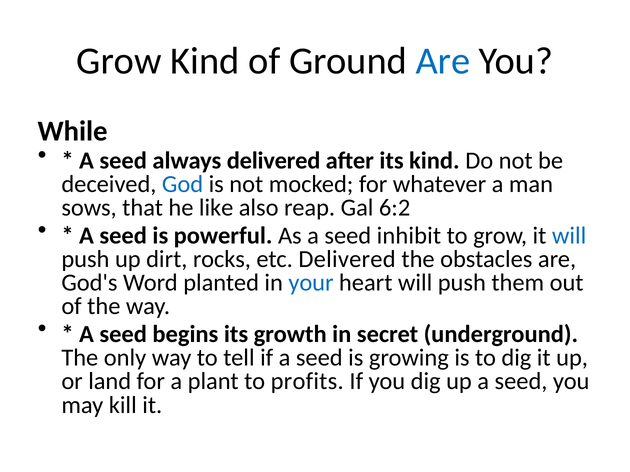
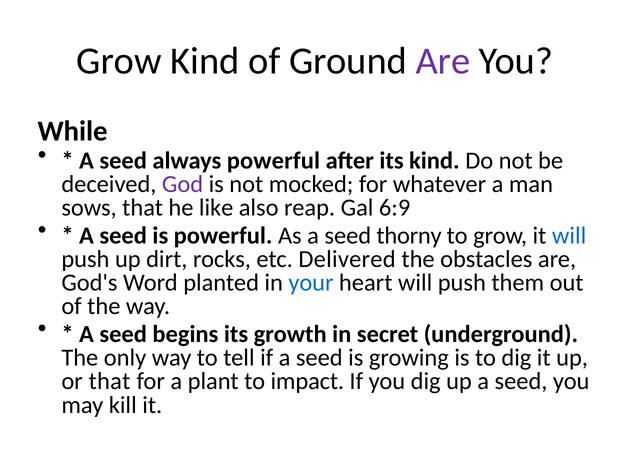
Are colour: blue -> purple (443, 61)
always delivered: delivered -> powerful (273, 161)
God colour: blue -> purple (183, 185)
6:2: 6:2 -> 6:9 (395, 208)
inhibit: inhibit -> thorny (409, 236)
or land: land -> that (110, 382)
profits: profits -> impact (307, 382)
